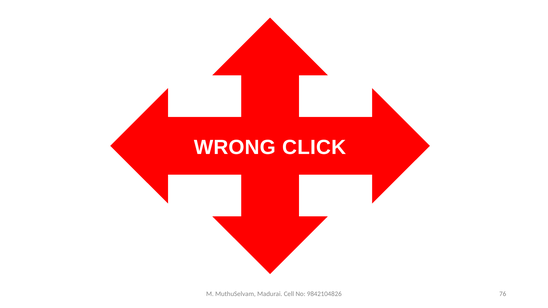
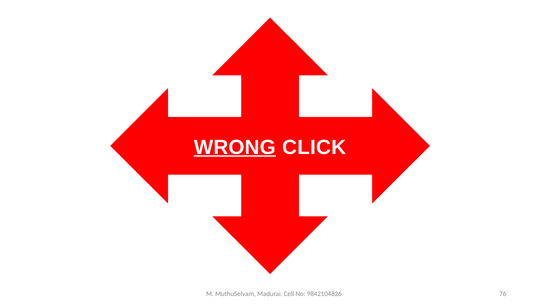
WRONG underline: none -> present (235, 147)
